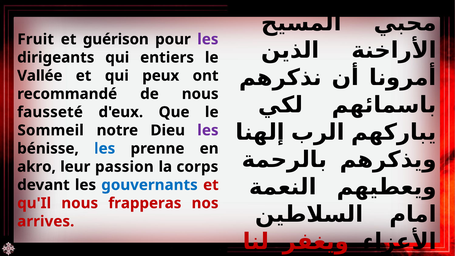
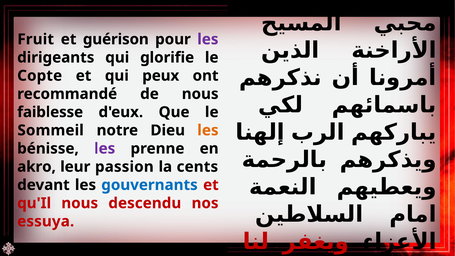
entiers: entiers -> glorifie (167, 57)
Vallée: Vallée -> Copte (40, 76)
fausseté: fausseté -> faiblesse (50, 112)
les colour: purple -> orange (208, 130)
les colour: blue -> purple (105, 149)
corps: corps -> cents (197, 167)
frapperas: frapperas -> descendu (145, 203)
arrives: arrives -> essuya (46, 221)
